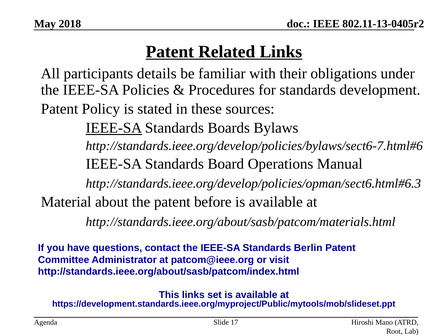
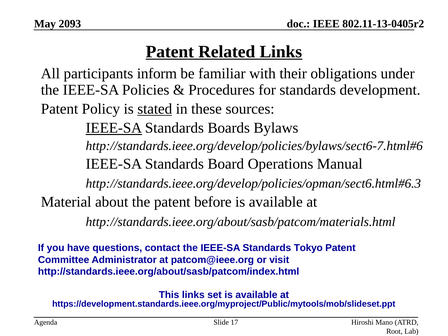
2018: 2018 -> 2093 (70, 24)
details: details -> inform (157, 74)
stated underline: none -> present (155, 109)
Berlin: Berlin -> Tokyo (308, 248)
